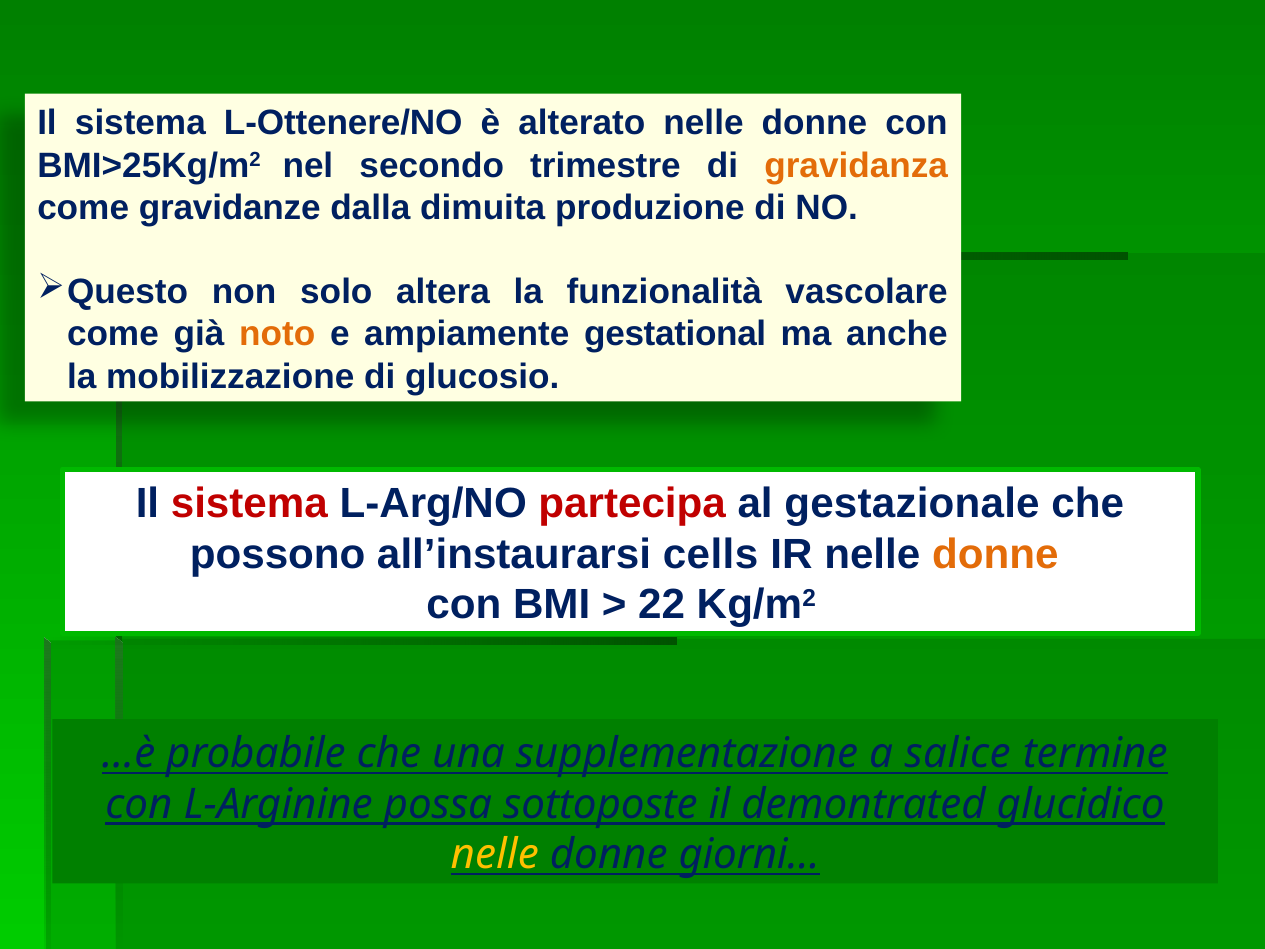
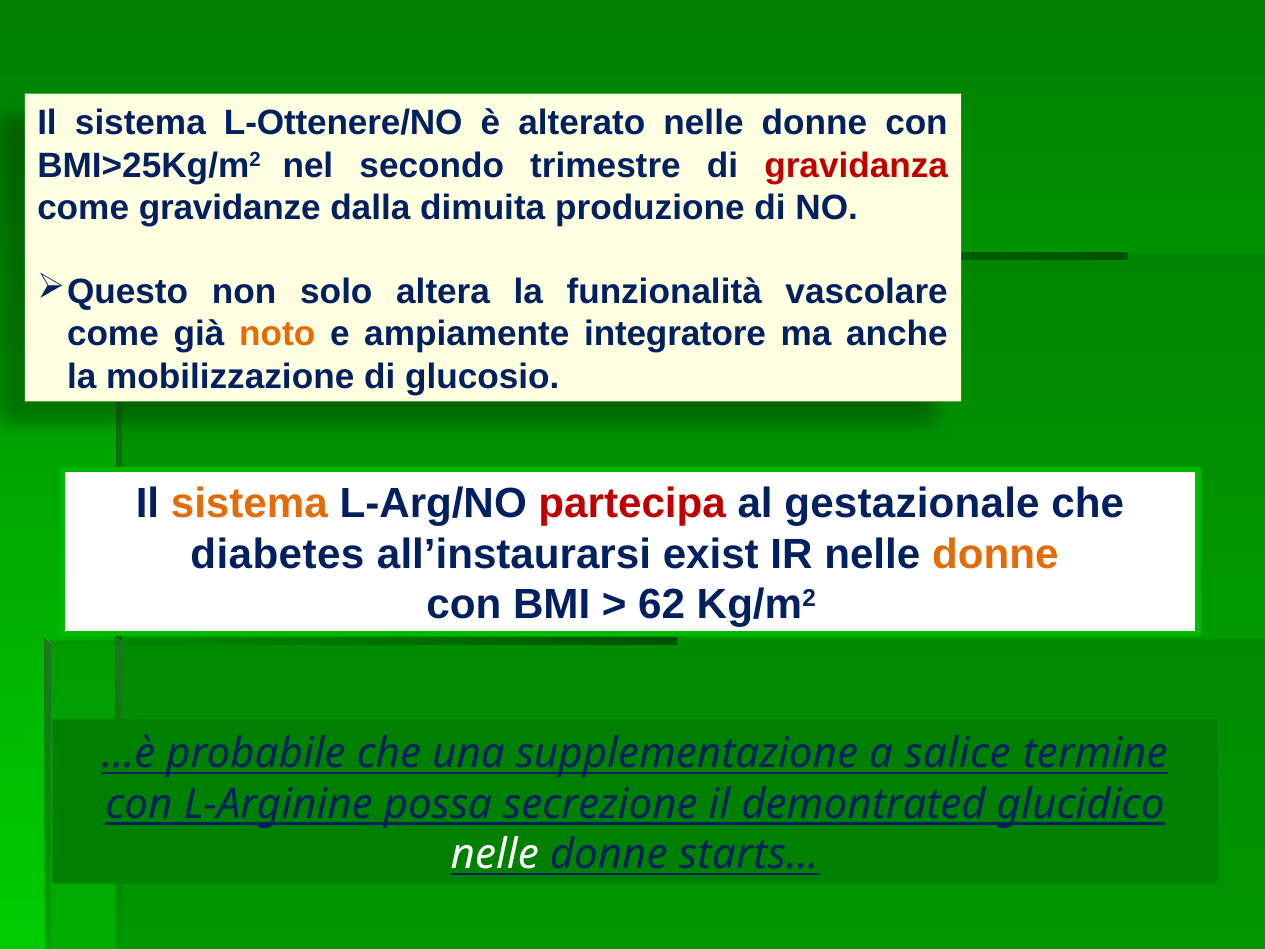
gravidanza colour: orange -> red (856, 165)
gestational: gestational -> integratore (675, 334)
sistema colour: red -> orange (249, 504)
possono: possono -> diabetes (277, 554)
cells: cells -> exist (711, 554)
22: 22 -> 62 (662, 605)
sottoposte: sottoposte -> secrezione (600, 804)
nelle colour: yellow -> white (495, 855)
giorni…: giorni… -> starts… (749, 855)
